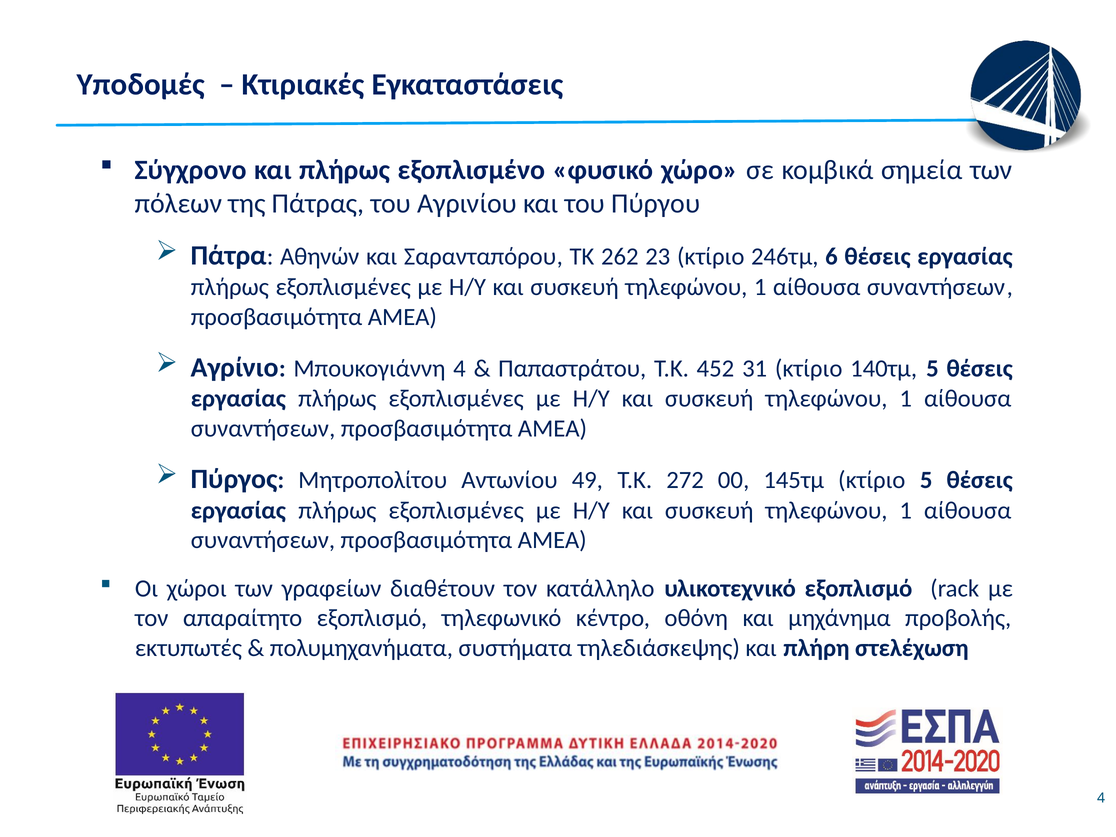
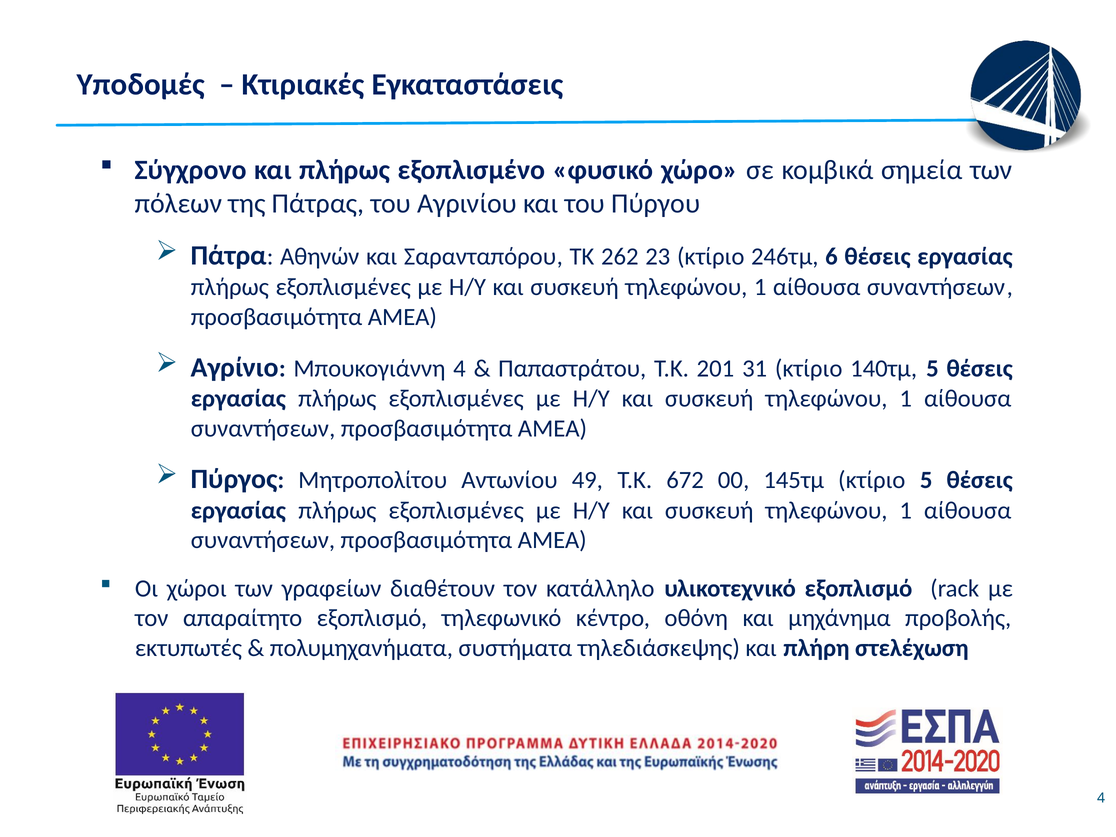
452: 452 -> 201 (715, 368)
272: 272 -> 672 (685, 480)
